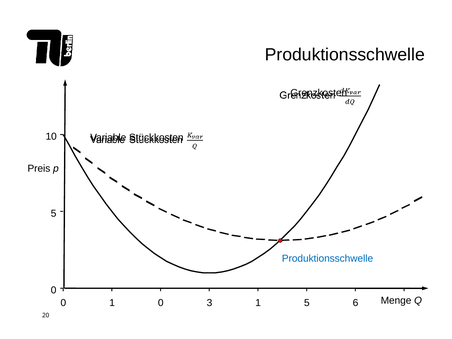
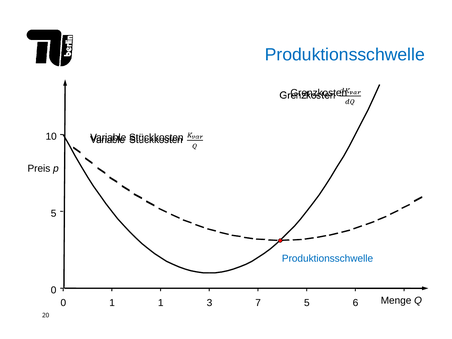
Produktionsschwelle colour: black -> blue (345, 55)
1 0: 0 -> 1 (161, 303)
3 1: 1 -> 7 (258, 303)
